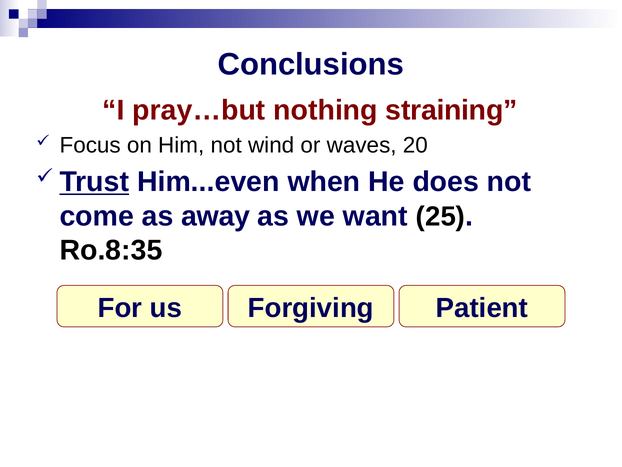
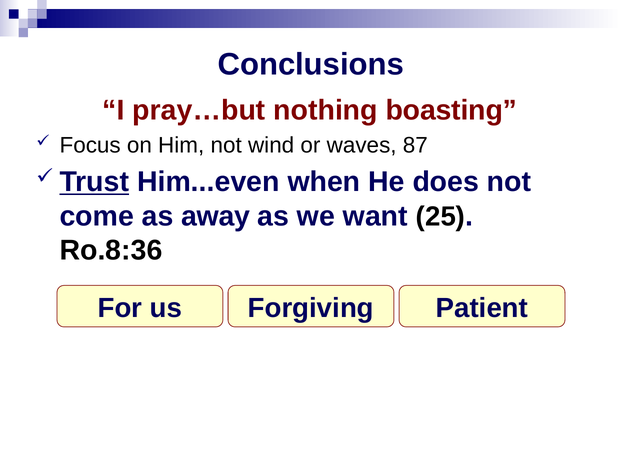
straining: straining -> boasting (451, 110)
20: 20 -> 87 (415, 145)
Ro.8:35: Ro.8:35 -> Ro.8:36 (111, 250)
